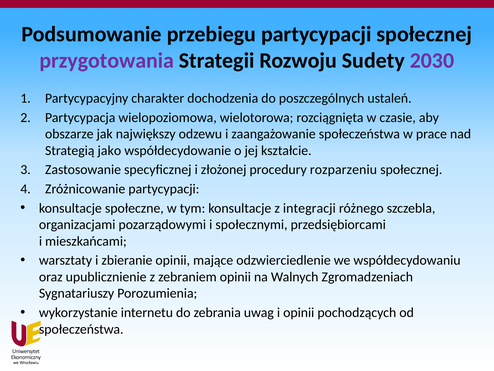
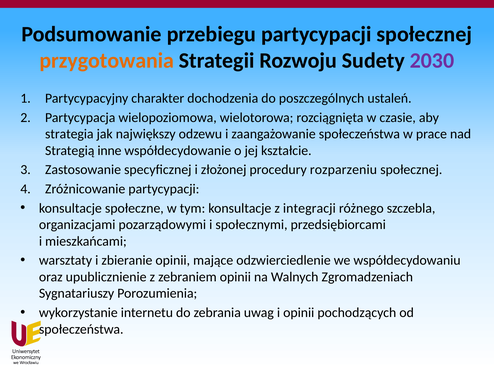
przygotowania colour: purple -> orange (107, 60)
obszarze: obszarze -> strategia (69, 134)
jako: jako -> inne (109, 150)
